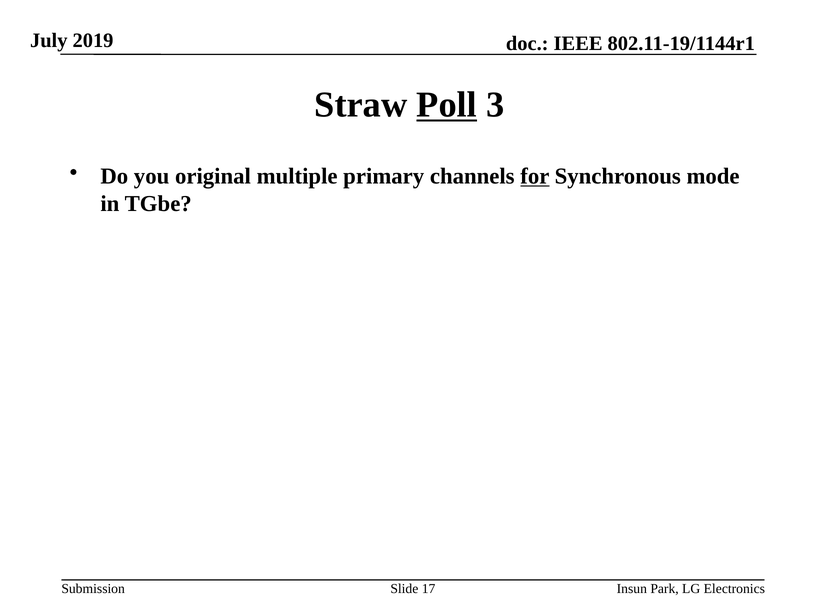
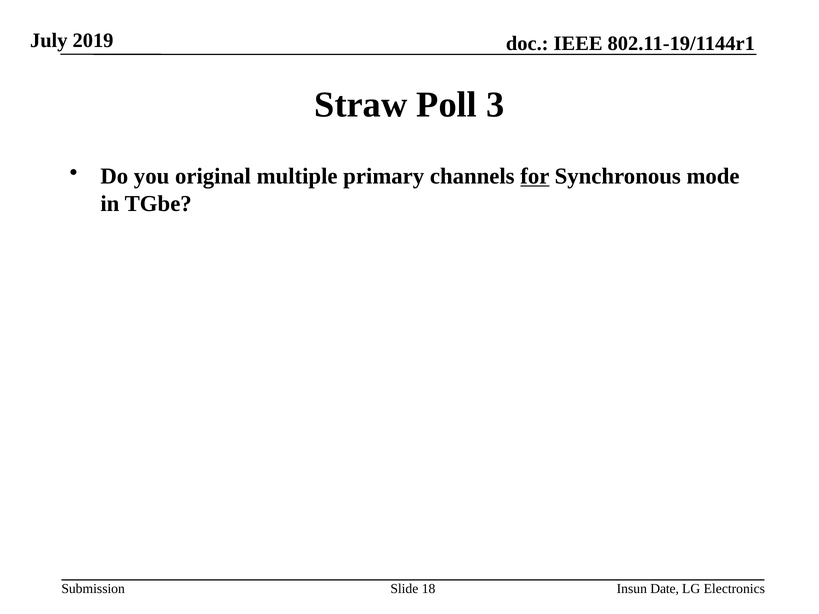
Poll underline: present -> none (447, 105)
17: 17 -> 18 (429, 589)
Park: Park -> Date (665, 589)
